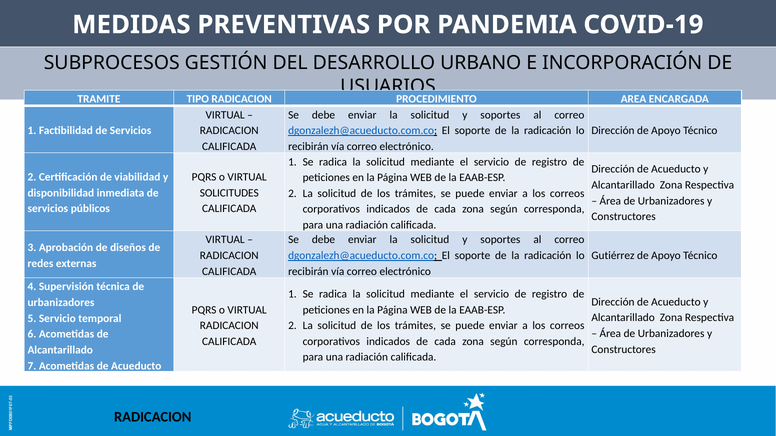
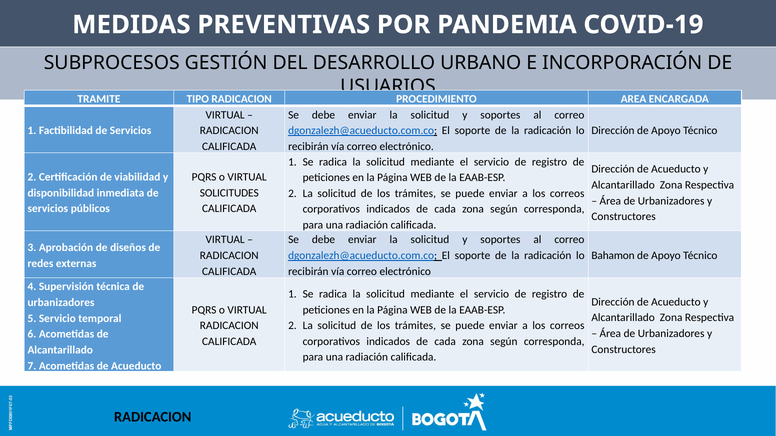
Gutiérrez: Gutiérrez -> Bahamon (613, 256)
